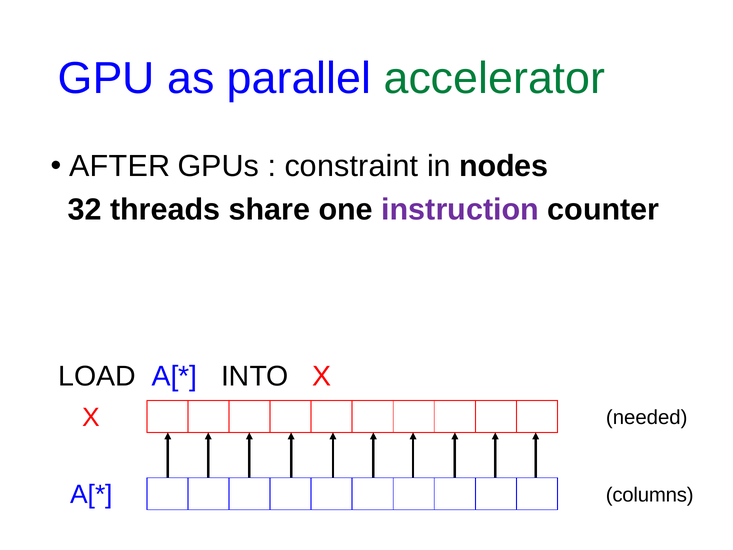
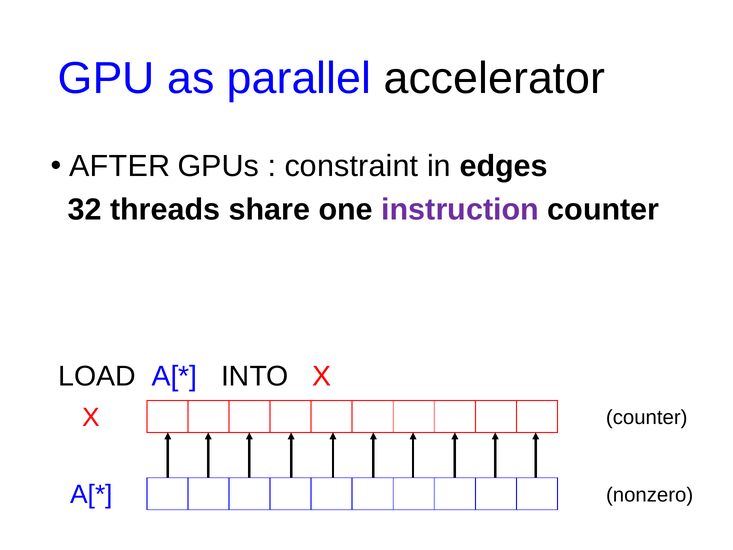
accelerator colour: green -> black (494, 79)
nodes: nodes -> edges (504, 166)
X needed: needed -> counter (647, 417)
columns: columns -> nonzero (650, 495)
